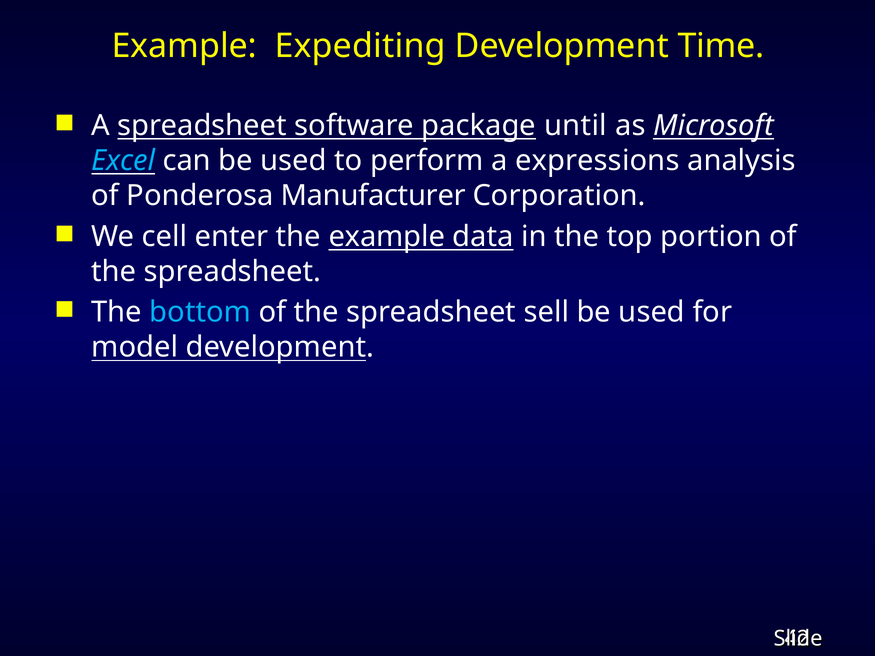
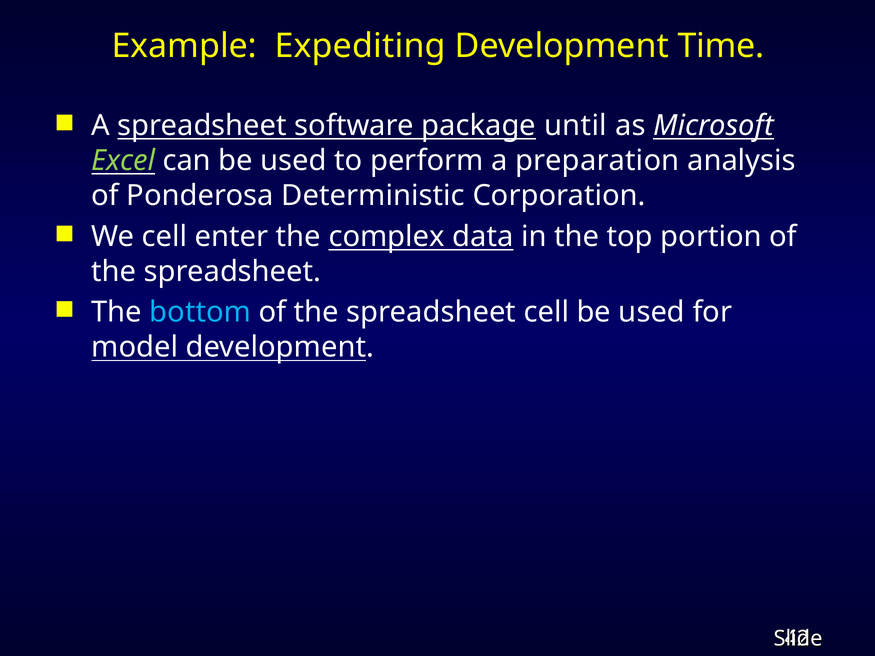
Excel colour: light blue -> light green (123, 161)
expressions: expressions -> preparation (597, 161)
Manufacturer: Manufacturer -> Deterministic (373, 196)
the example: example -> complex (387, 237)
spreadsheet sell: sell -> cell (546, 312)
